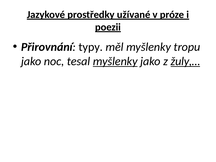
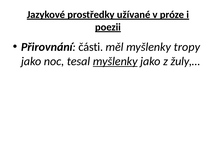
typy: typy -> části (91, 47)
tropu: tropu -> tropy (187, 47)
žuly,… underline: present -> none (185, 61)
